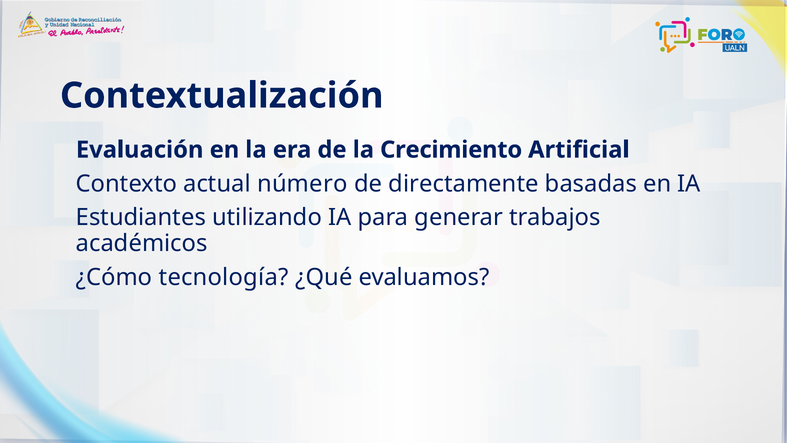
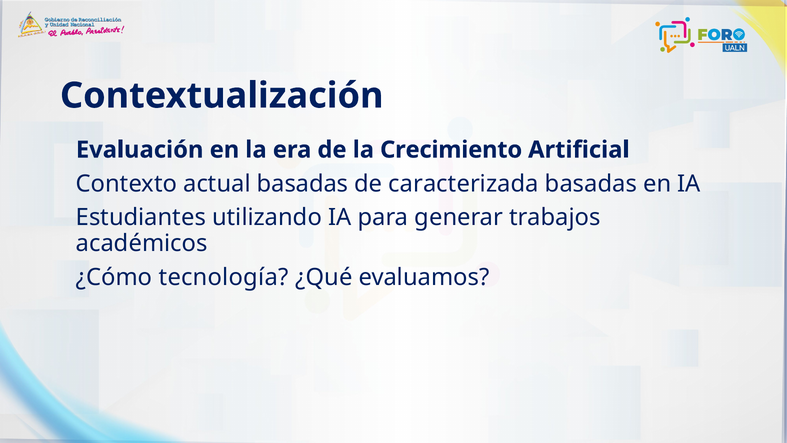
actual número: número -> basadas (303, 184)
directamente: directamente -> caracterizada (464, 184)
